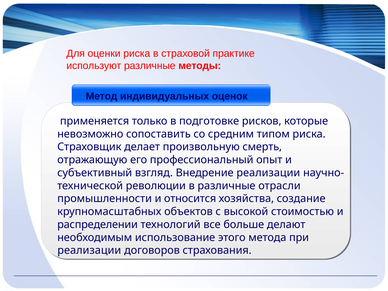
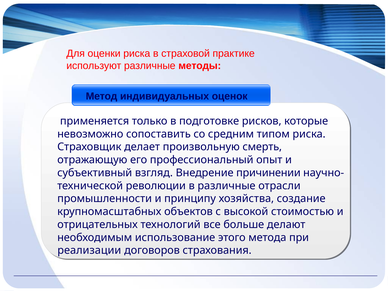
Внедрение реализации: реализации -> причинении (268, 173)
относится: относится -> принципу (190, 199)
распределении: распределении -> отрицательных (97, 225)
